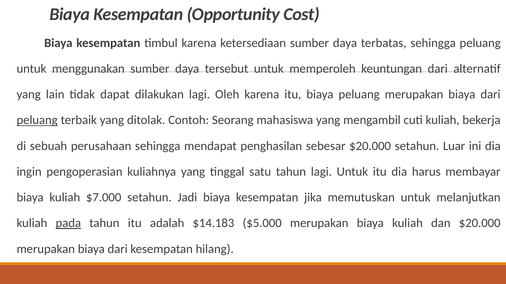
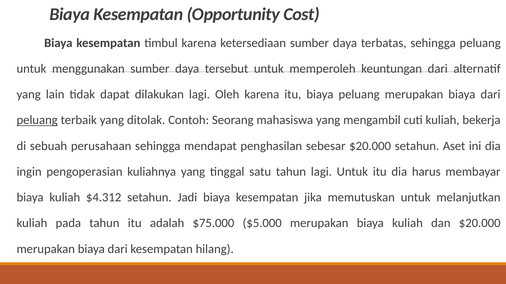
Luar: Luar -> Aset (454, 146)
$7.000: $7.000 -> $4.312 (104, 198)
pada underline: present -> none (68, 224)
$14.183: $14.183 -> $75.000 (213, 224)
